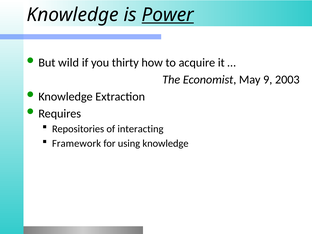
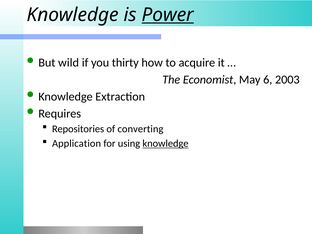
9: 9 -> 6 (268, 79)
interacting: interacting -> converting (140, 129)
Framework: Framework -> Application (77, 144)
knowledge underline: none -> present (166, 144)
